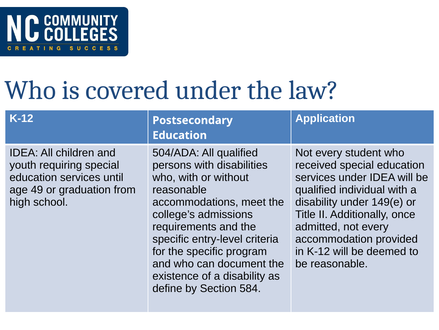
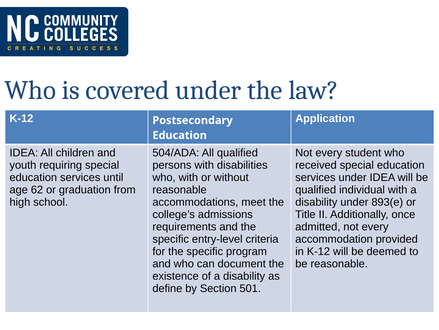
49: 49 -> 62 (37, 190)
149(e: 149(e -> 893(e (387, 202)
584: 584 -> 501 (250, 288)
